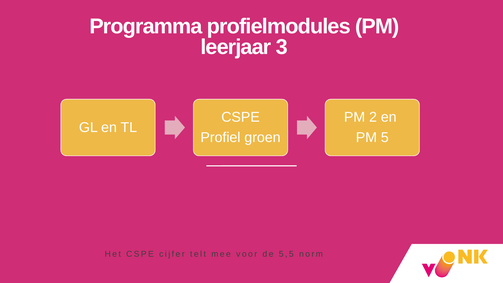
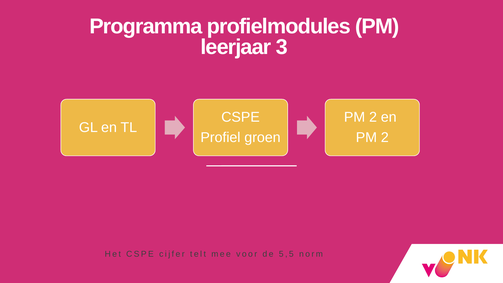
5: 5 -> 2 (385, 137)
